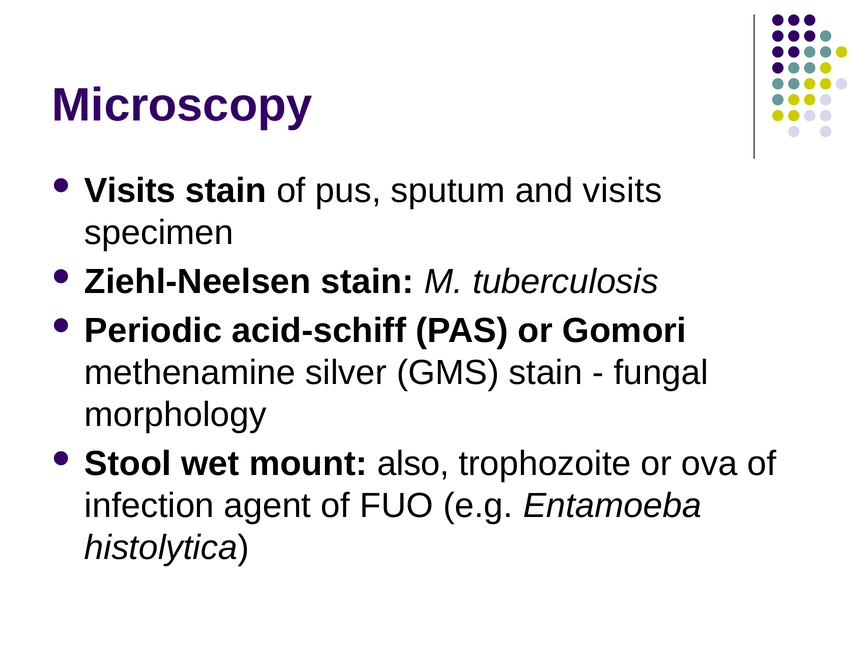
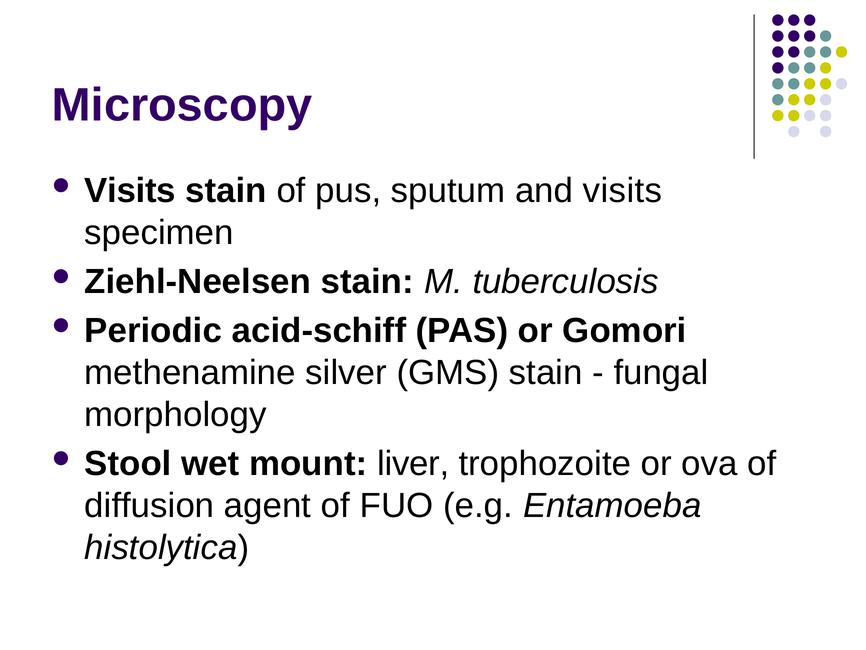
also: also -> liver (413, 463)
infection: infection -> diffusion (149, 505)
